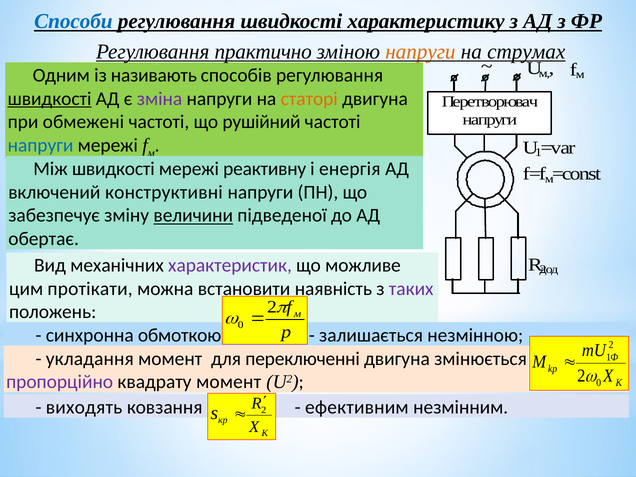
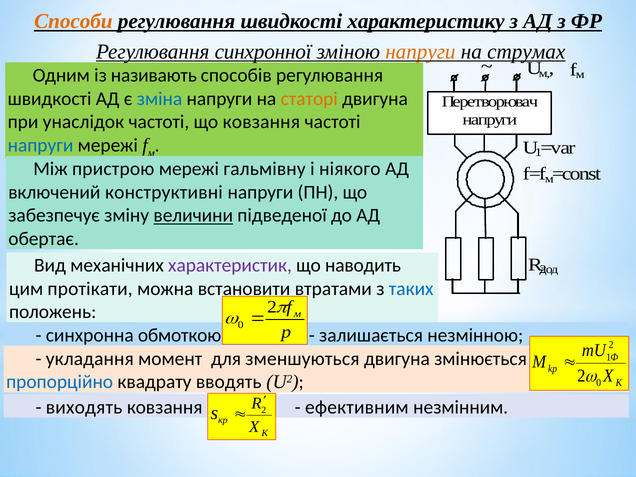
Способи colour: blue -> orange (73, 21)
практично: практично -> синхронної (263, 52)
швидкості underline: present -> none (50, 99)
зміна colour: purple -> blue (160, 99)
обмежені: обмежені -> унаслідок (83, 122)
що рушійний: рушійний -> ковзання (261, 122)
Між швидкості: швидкості -> пристрою (113, 169)
реактивну: реактивну -> гальмівну (265, 169)
енергія: енергія -> ніякого (350, 169)
можливе: можливе -> наводить (363, 265)
наявність: наявність -> втратами (333, 289)
таких colour: purple -> blue (411, 289)
переключенні: переключенні -> зменшуються (302, 359)
пропорційно colour: purple -> blue (60, 382)
квадрату момент: момент -> вводять (229, 382)
